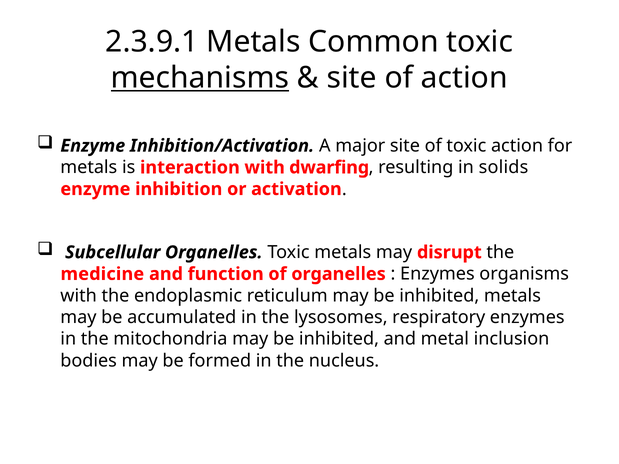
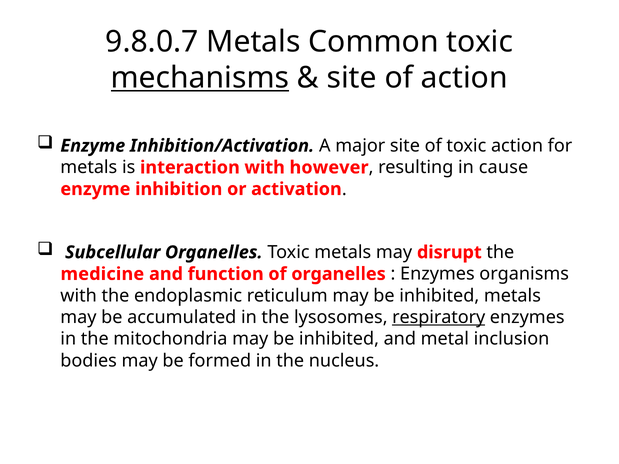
2.3.9.1: 2.3.9.1 -> 9.8.0.7 (152, 42)
dwarfing: dwarfing -> however (329, 168)
solids: solids -> cause (504, 168)
respiratory underline: none -> present (439, 317)
